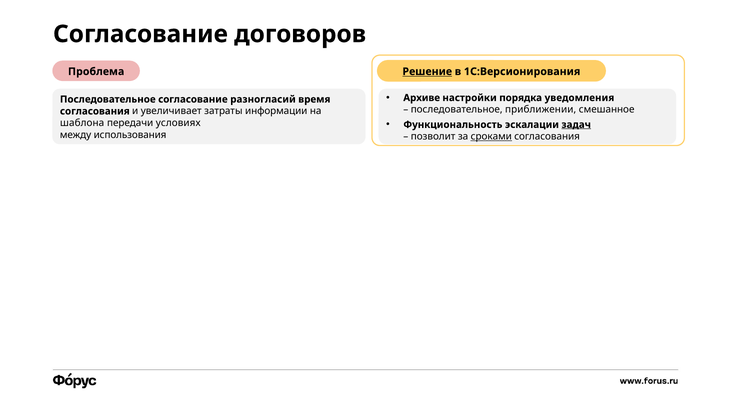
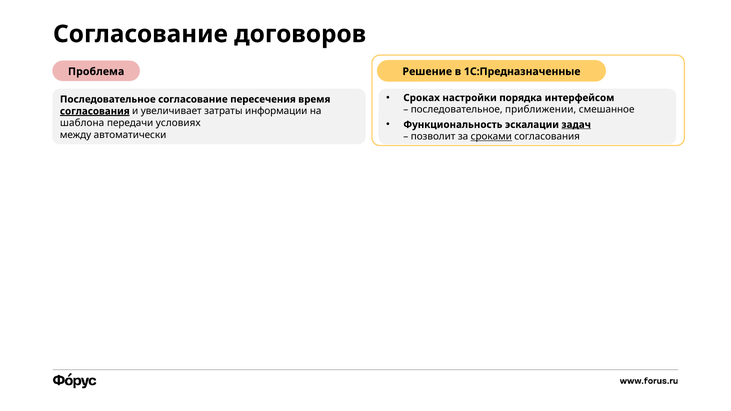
Решение underline: present -> none (427, 72)
1С:Версионирования: 1С:Версионирования -> 1С:Предназначенные (522, 72)
Архиве: Архиве -> Сроках (422, 98)
уведомления: уведомления -> интерфейсом (579, 98)
разногласий: разногласий -> пересечения (263, 99)
согласования underline: none -> present (95, 111)
использования: использования -> автоматически (130, 135)
